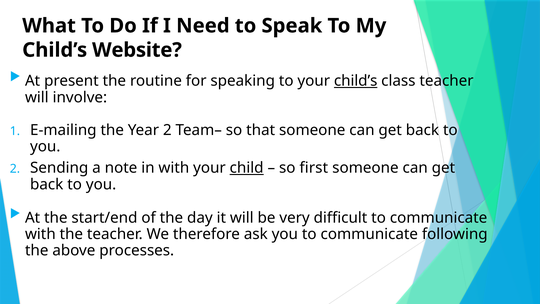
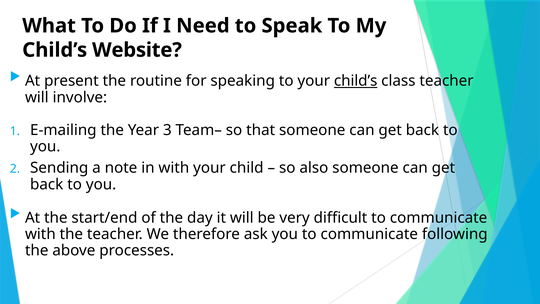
Year 2: 2 -> 3 (167, 130)
child underline: present -> none (247, 168)
first: first -> also (314, 168)
